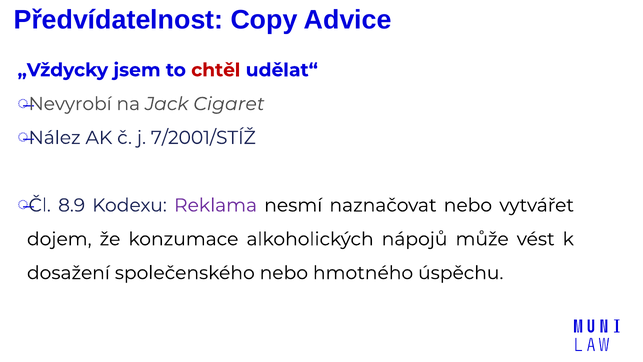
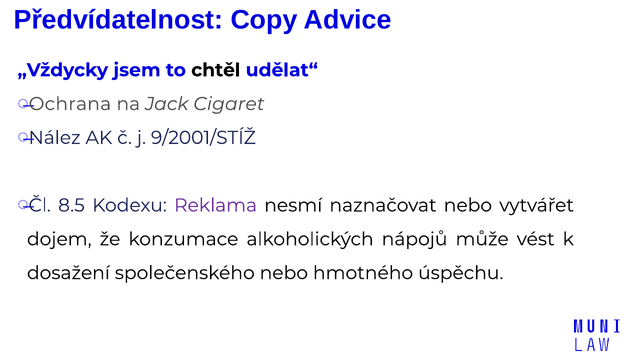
chtěl colour: red -> black (216, 70)
Nevyrobí: Nevyrobí -> Ochrana (70, 104)
7/2001/STÍŽ: 7/2001/STÍŽ -> 9/2001/STÍŽ (203, 138)
8.9: 8.9 -> 8.5 (71, 205)
